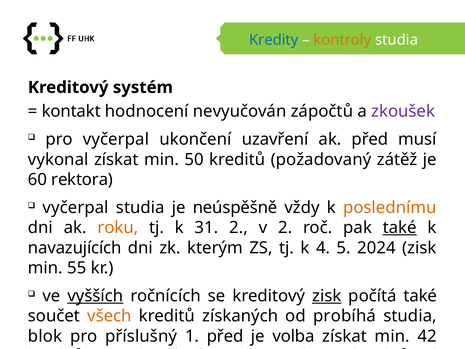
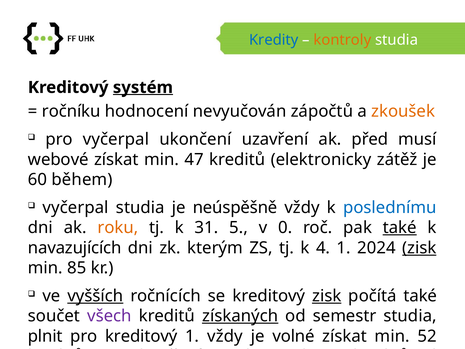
systém underline: none -> present (143, 87)
kontakt: kontakt -> ročníku (71, 111)
zkoušek colour: purple -> orange (403, 111)
vykonal: vykonal -> webové (58, 159)
50: 50 -> 47 (194, 159)
požadovaný: požadovaný -> elektronicky (321, 159)
rektora: rektora -> během (82, 180)
poslednímu colour: orange -> blue (390, 207)
31 2: 2 -> 5 (239, 228)
v 2: 2 -> 0 (285, 228)
4 5: 5 -> 1 (344, 248)
zisk underline: none -> present (419, 248)
55: 55 -> 85 (77, 268)
všech colour: orange -> purple (109, 316)
získaných underline: none -> present (240, 316)
probíhá: probíhá -> semestr (345, 316)
blok: blok -> plnit (45, 336)
pro příslušný: příslušný -> kreditový (141, 336)
1 před: před -> vždy (225, 336)
volba: volba -> volné (293, 336)
42: 42 -> 52 (427, 336)
